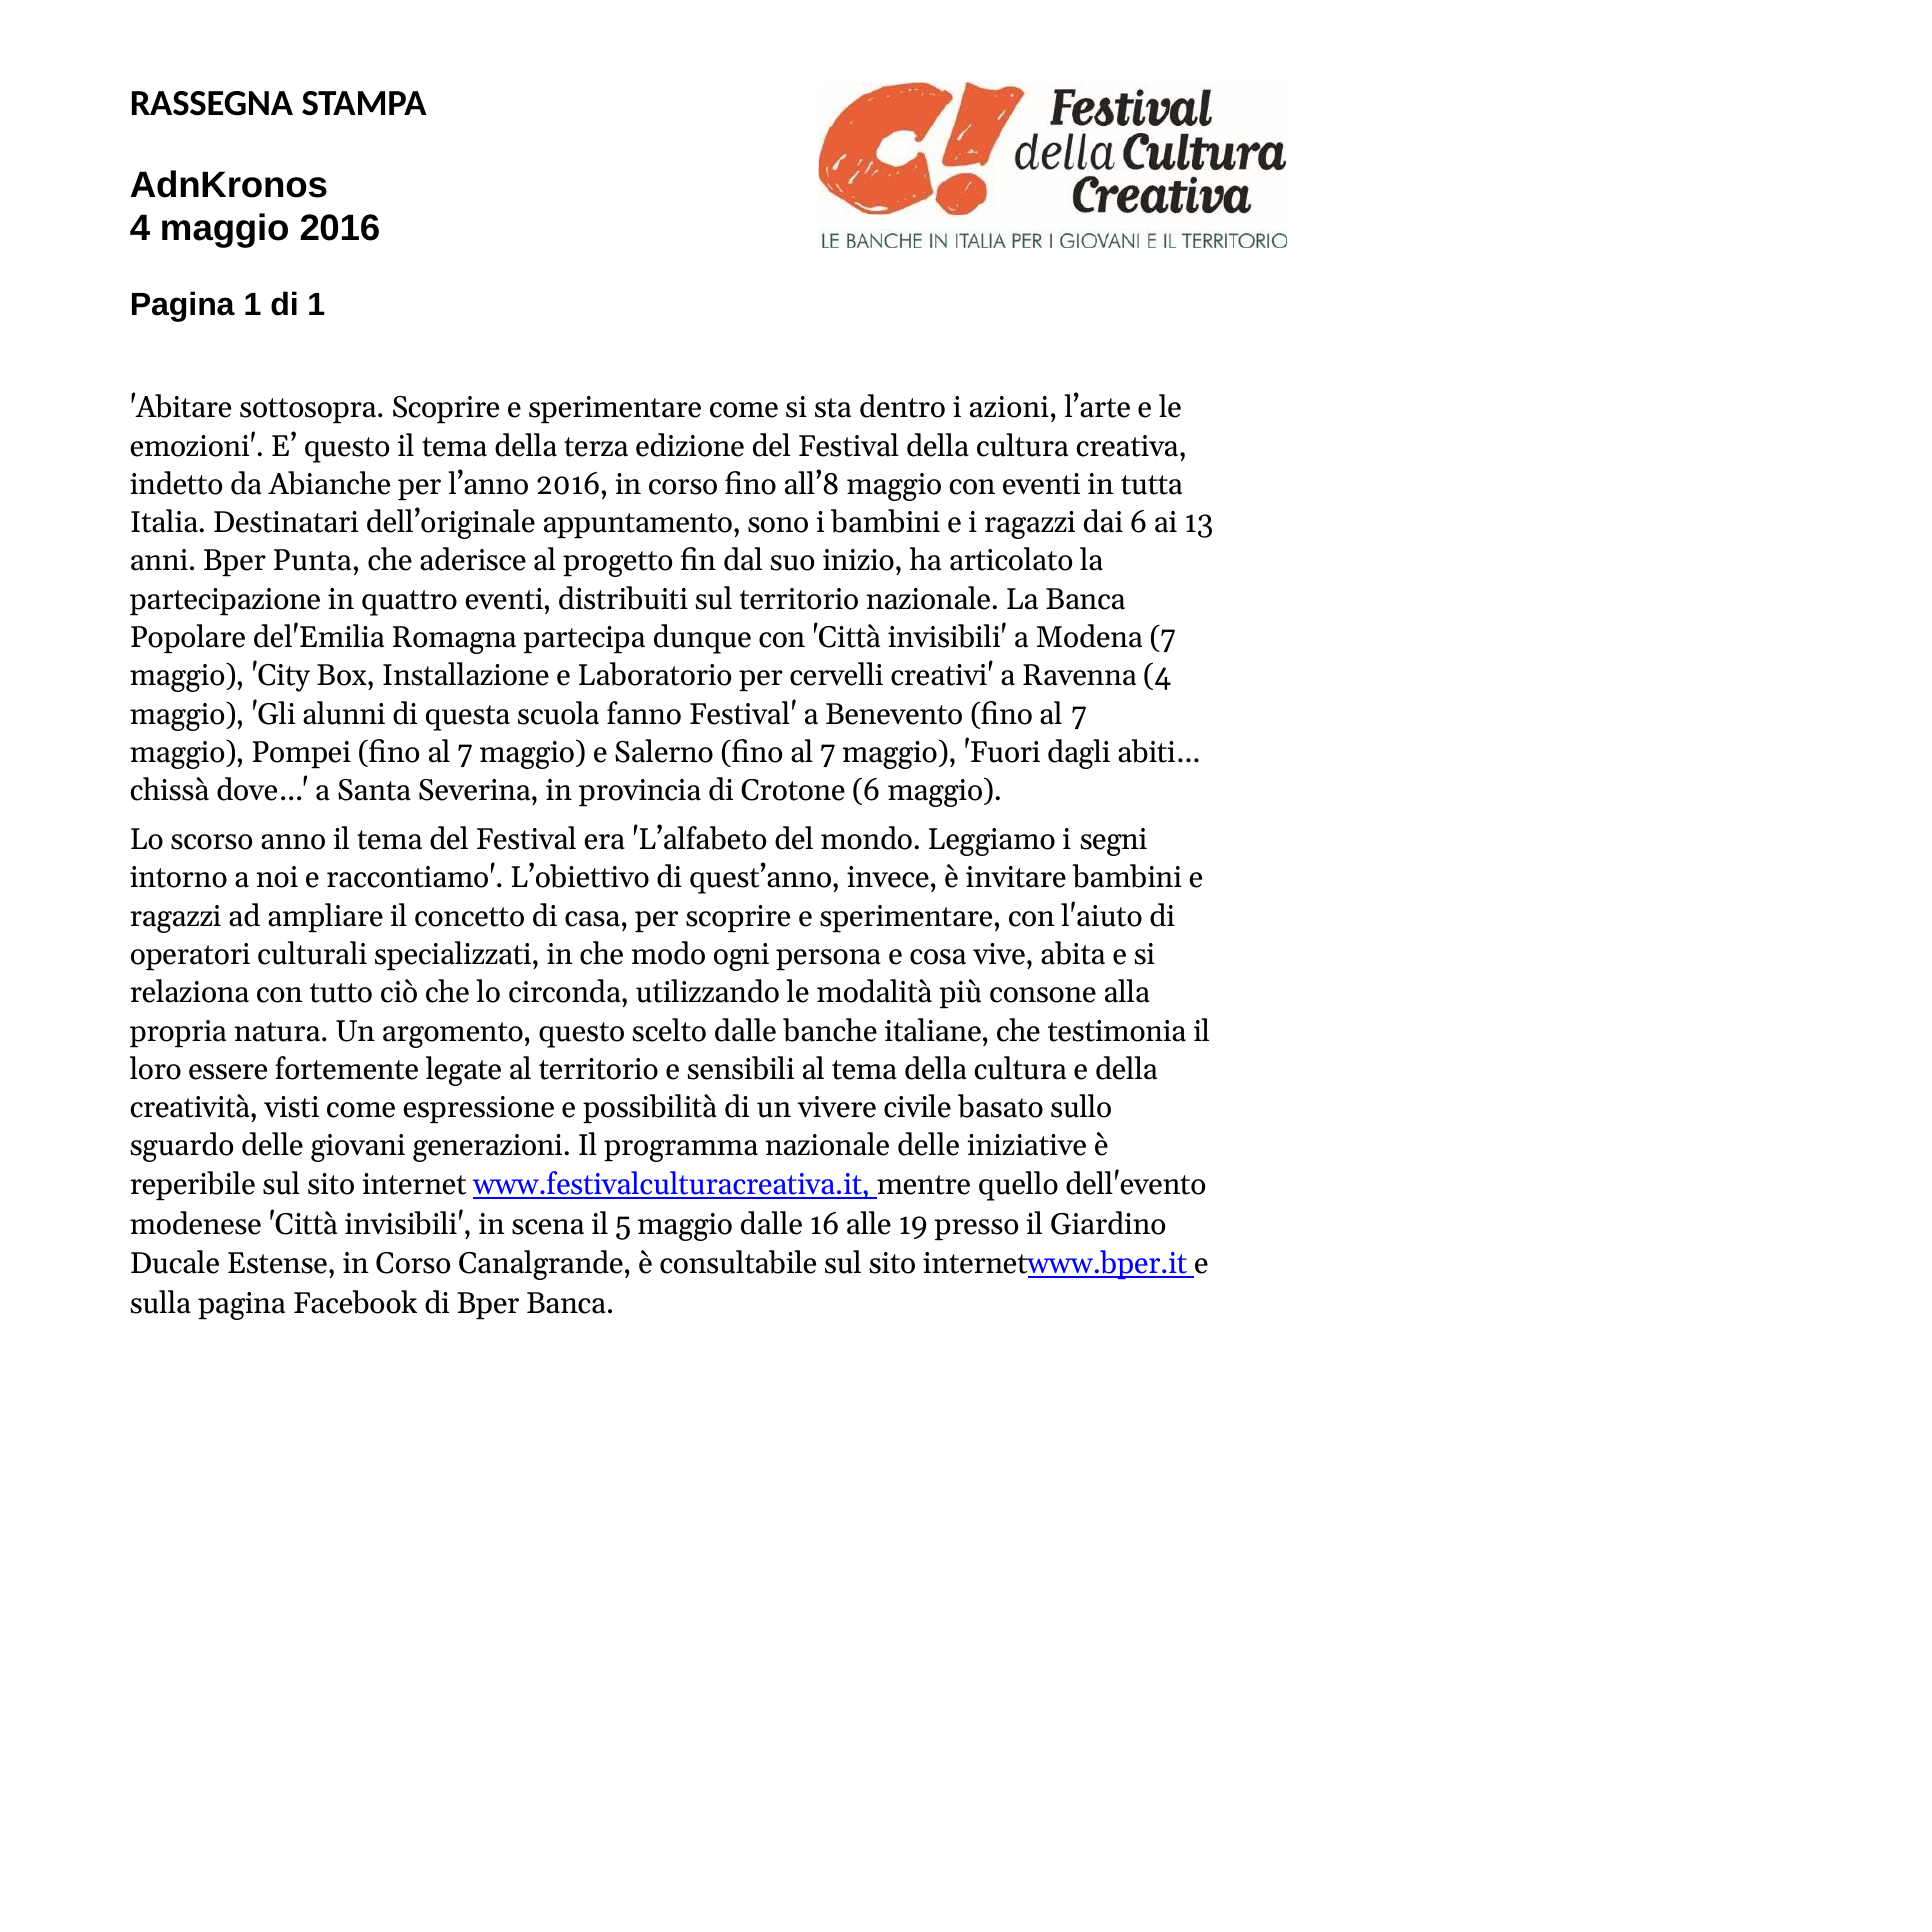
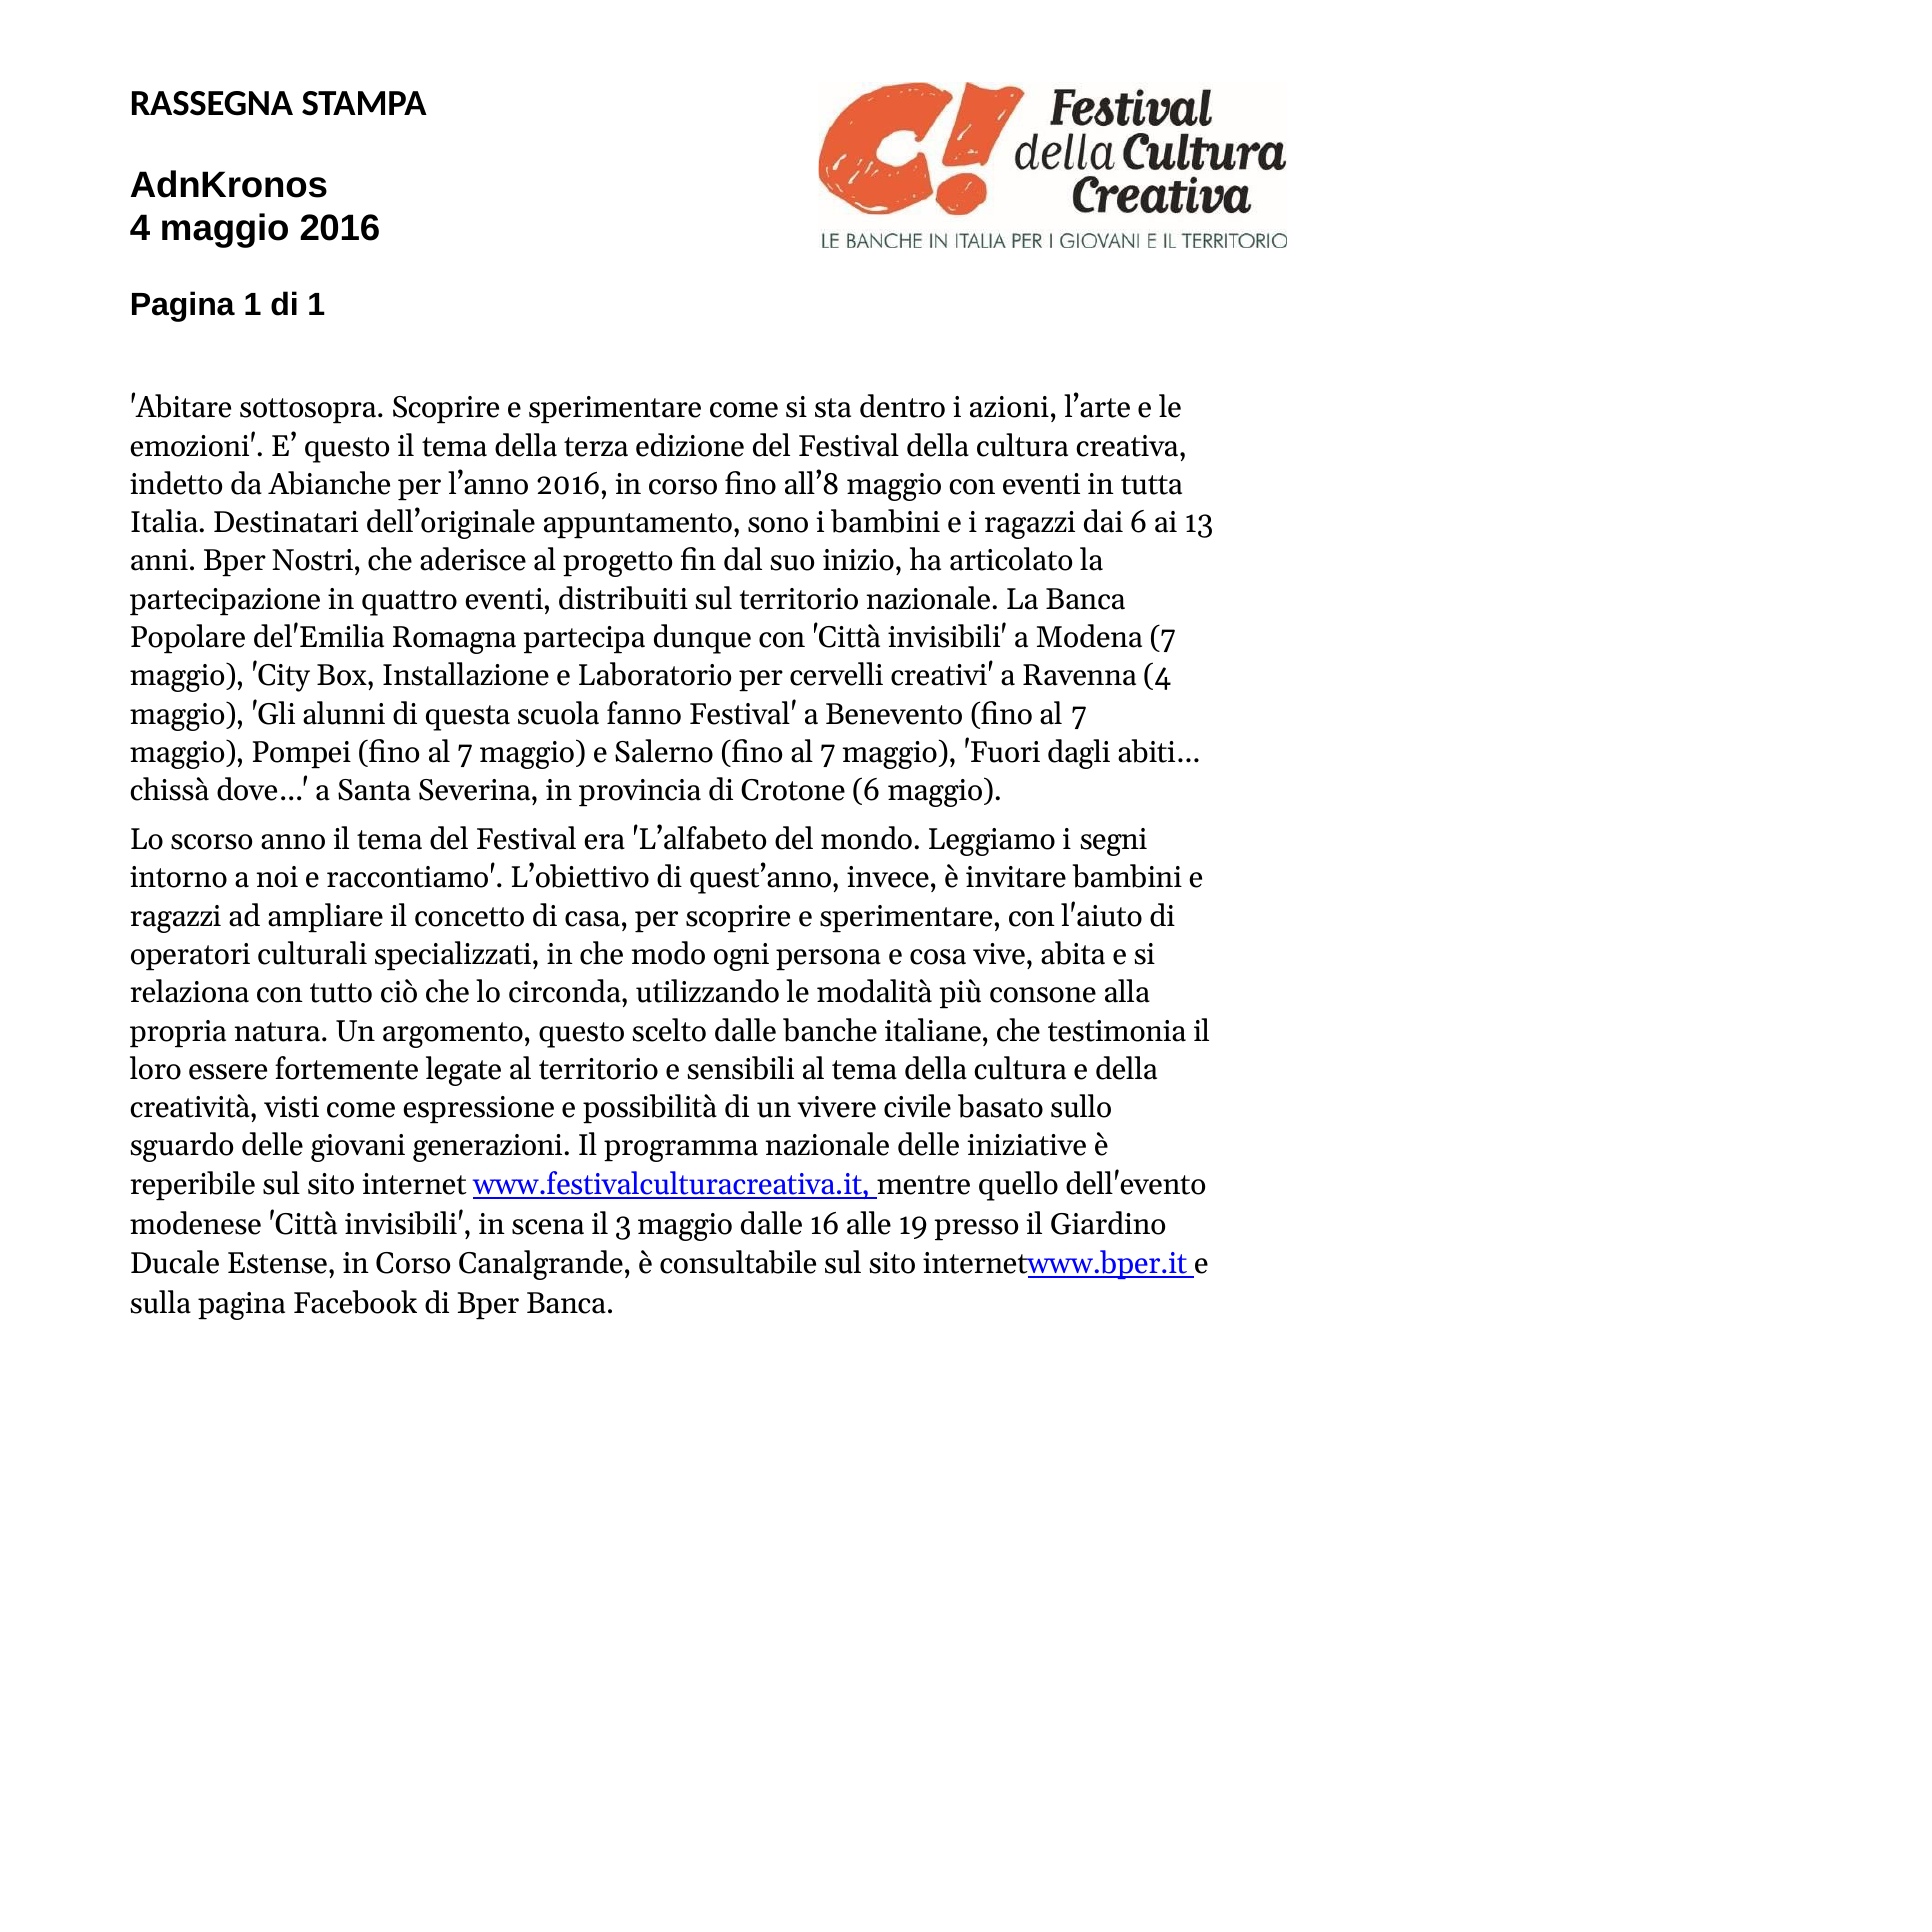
Punta: Punta -> Nostri (317, 561)
5: 5 -> 3 (623, 1225)
